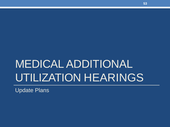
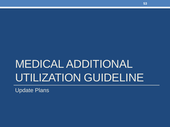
HEARINGS: HEARINGS -> GUIDELINE (114, 78)
